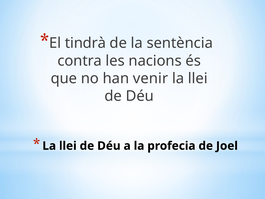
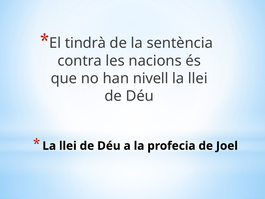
venir: venir -> nivell (151, 78)
